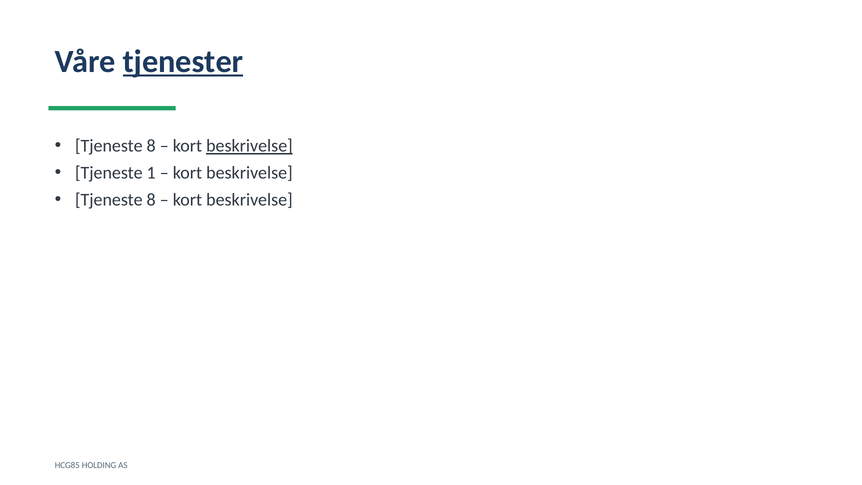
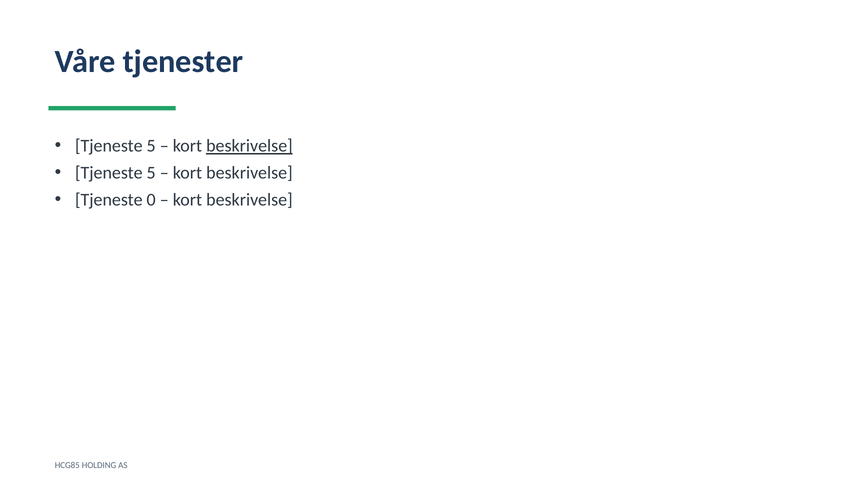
tjenester underline: present -> none (183, 62)
8: 8 -> 5 (151, 146)
1: 1 -> 5 (151, 173)
8: 8 -> 0 (151, 200)
